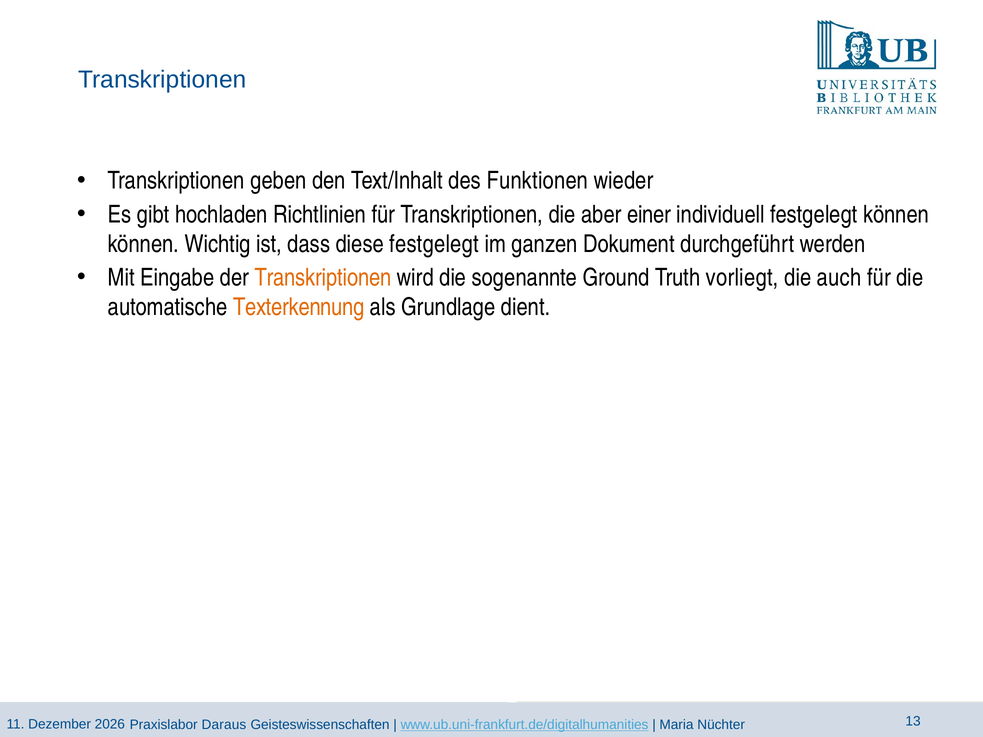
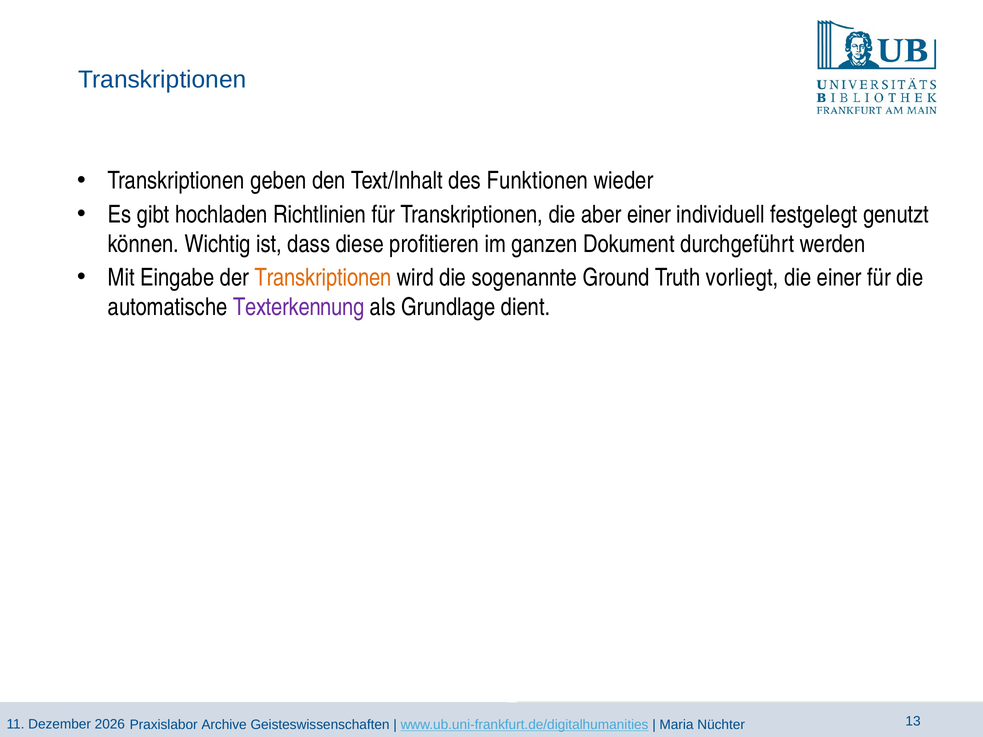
festgelegt können: können -> genutzt (896, 214)
diese festgelegt: festgelegt -> profitieren (434, 244)
die auch: auch -> einer (839, 278)
Texterkennung colour: orange -> purple (299, 307)
Daraus: Daraus -> Archive (224, 725)
